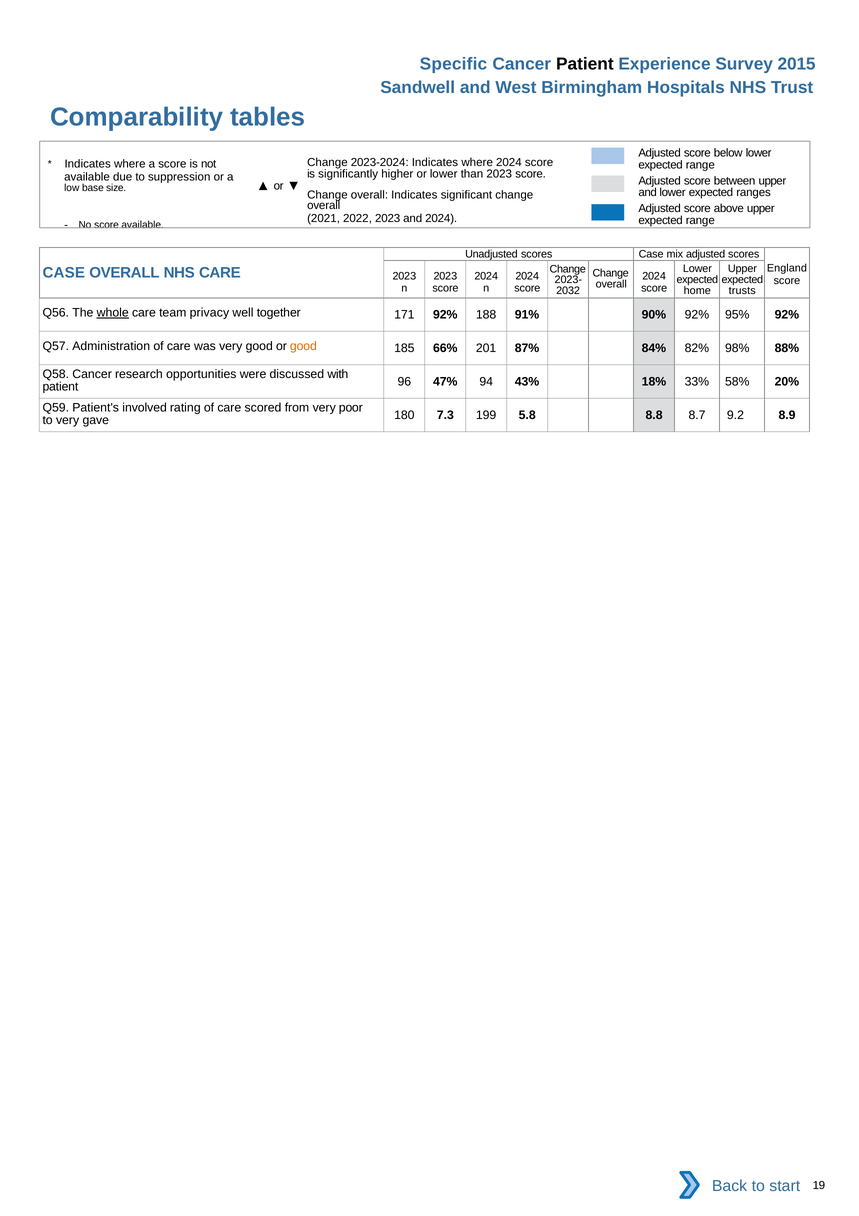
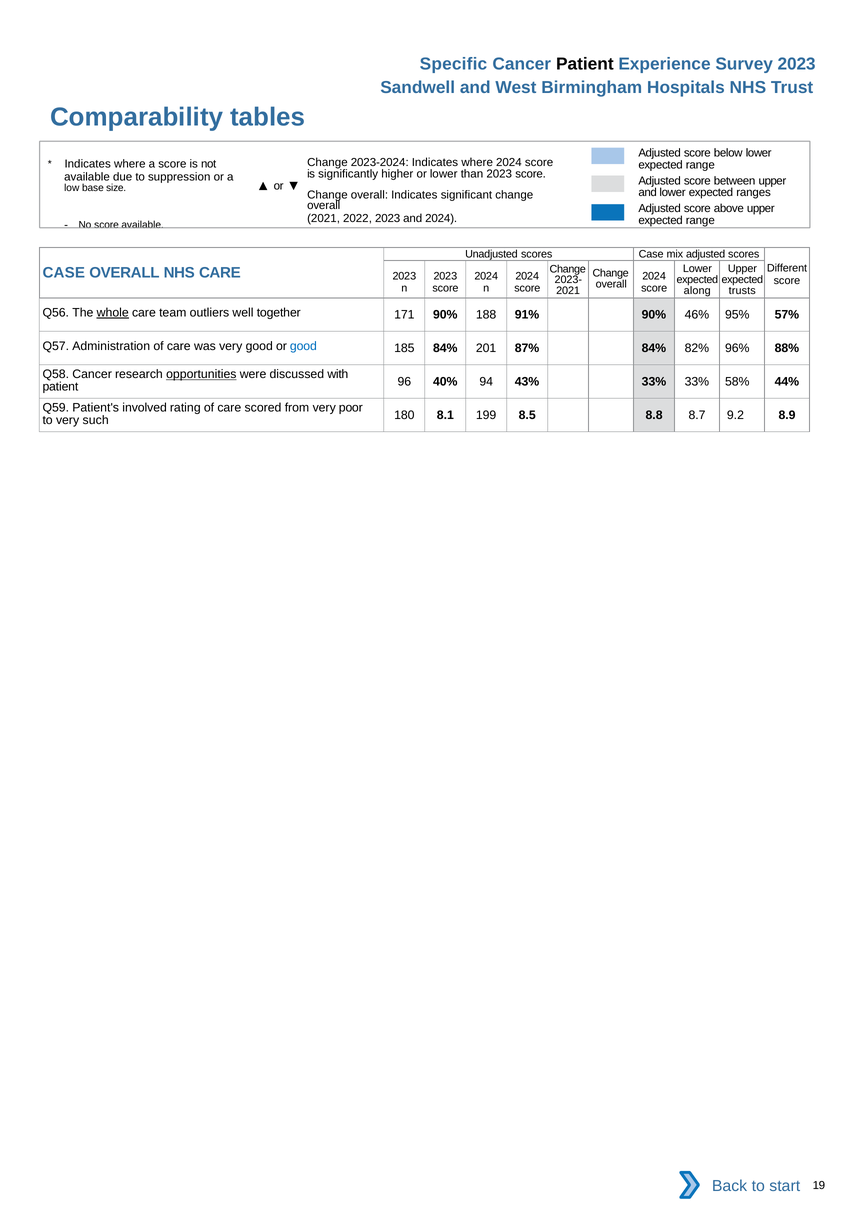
Survey 2015: 2015 -> 2023 (797, 64)
England: England -> Different (787, 268)
2032: 2032 -> 2021 (568, 291)
home: home -> along (697, 291)
privacy: privacy -> outliers (209, 313)
171 92%: 92% -> 90% (445, 315)
90% 92%: 92% -> 46% (697, 315)
95% 92%: 92% -> 57% (787, 315)
good colour: orange -> blue (303, 346)
185 66%: 66% -> 84% (445, 348)
98%: 98% -> 96% (737, 348)
opportunities underline: none -> present (201, 374)
47%: 47% -> 40% (445, 382)
43% 18%: 18% -> 33% (654, 382)
20%: 20% -> 44% (787, 382)
gave: gave -> such (96, 420)
7.3: 7.3 -> 8.1 (445, 415)
5.8: 5.8 -> 8.5 (527, 415)
